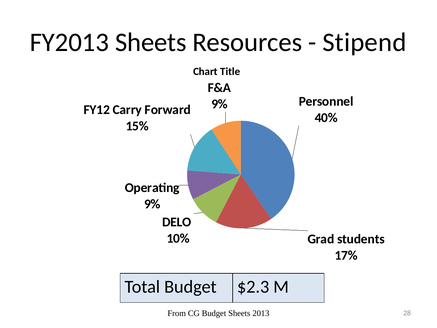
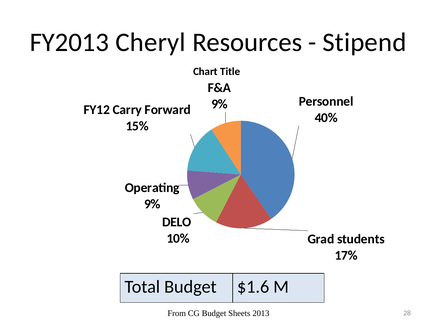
FY2013 Sheets: Sheets -> Cheryl (151, 42)
$2.3: $2.3 -> $1.6 (253, 287)
